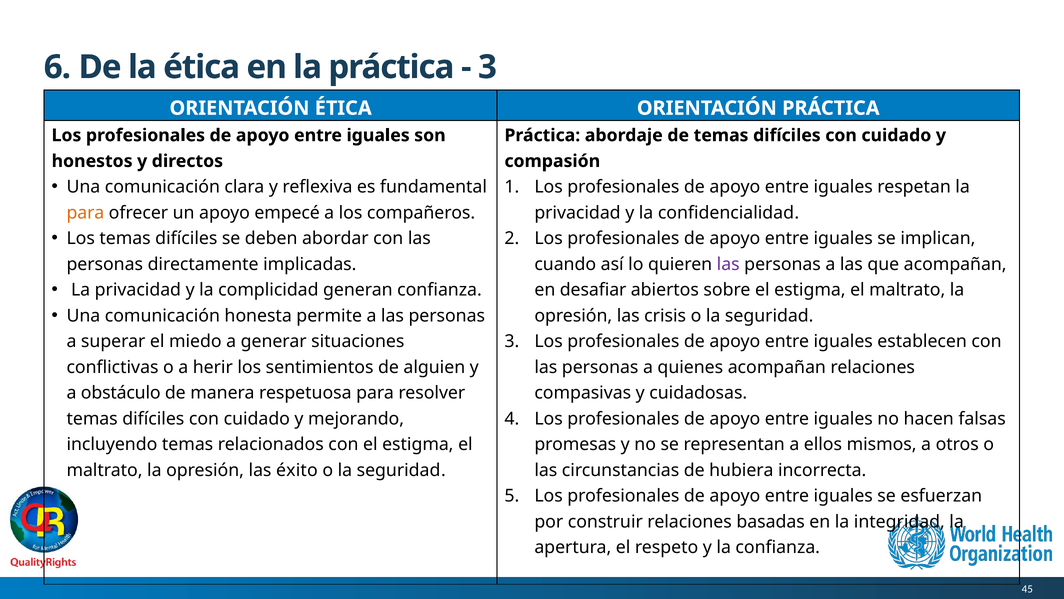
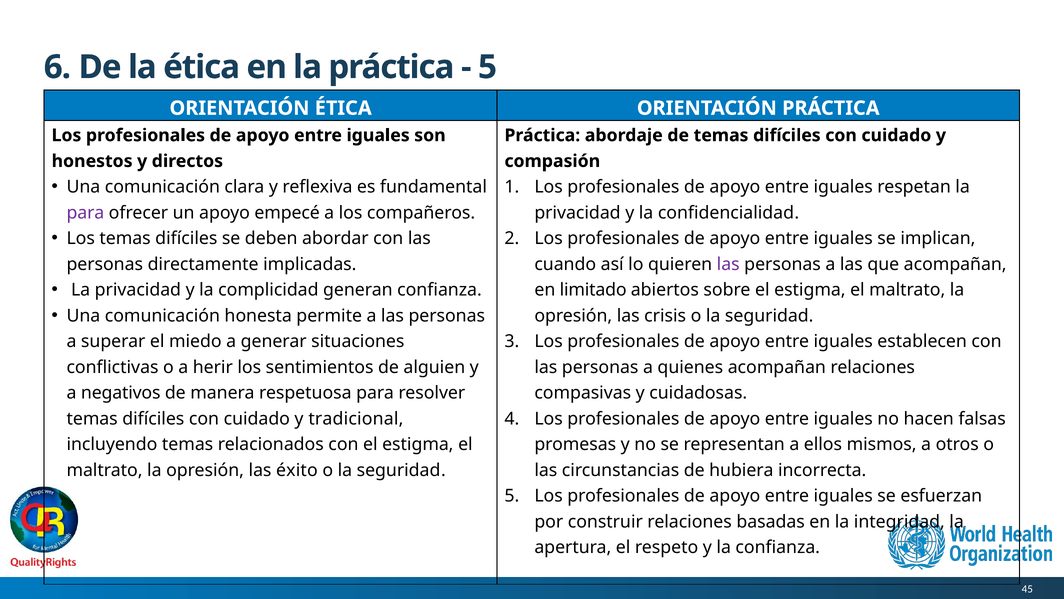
3: 3 -> 5 (487, 67)
para colour: orange -> purple (85, 212)
desafiar: desafiar -> limitado (593, 290)
obstáculo: obstáculo -> negativos (121, 393)
mejorando: mejorando -> tradicional (356, 418)
